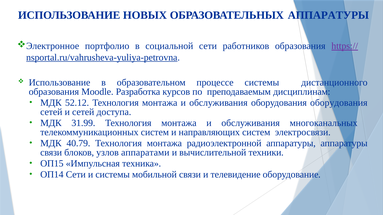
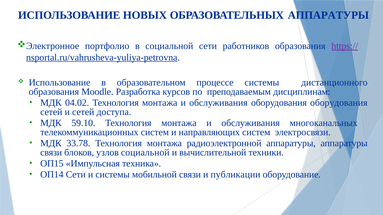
52.12: 52.12 -> 04.02 (77, 103)
31.99: 31.99 -> 59.10 (83, 123)
40.79: 40.79 -> 33.78 (78, 144)
узлов аппаратами: аппаратами -> социальной (145, 153)
телевидение: телевидение -> публикации (235, 175)
